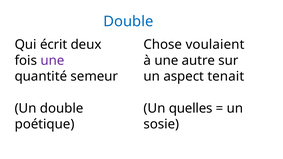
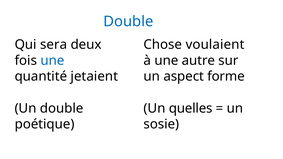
écrit: écrit -> sera (54, 45)
une colour: purple -> blue (52, 61)
semeur: semeur -> jetaient (94, 77)
tenait: tenait -> forme (226, 77)
